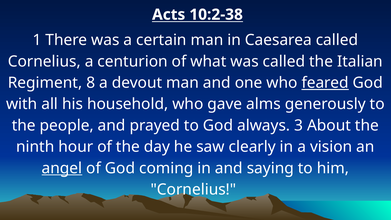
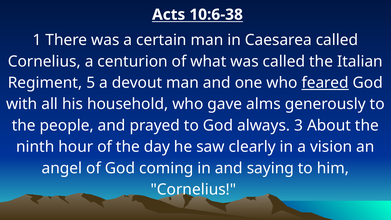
10:2-38: 10:2-38 -> 10:6-38 (216, 15)
8: 8 -> 5 (91, 83)
angel underline: present -> none (62, 168)
